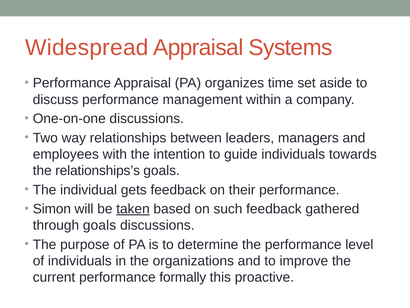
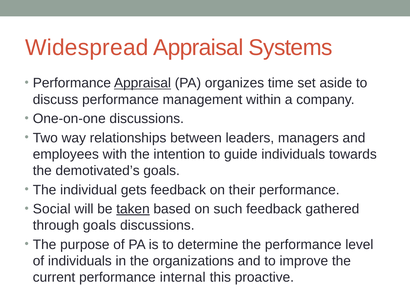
Appraisal underline: none -> present (143, 83)
relationships’s: relationships’s -> demotivated’s (98, 170)
Simon: Simon -> Social (52, 209)
formally: formally -> internal (183, 277)
